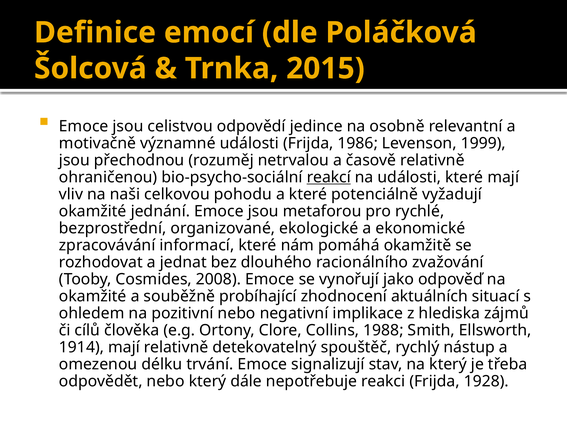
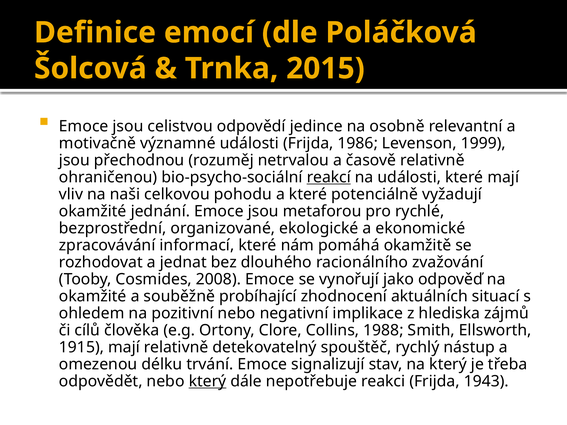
1914: 1914 -> 1915 (81, 347)
který underline: none -> present (207, 381)
1928: 1928 -> 1943 (486, 381)
